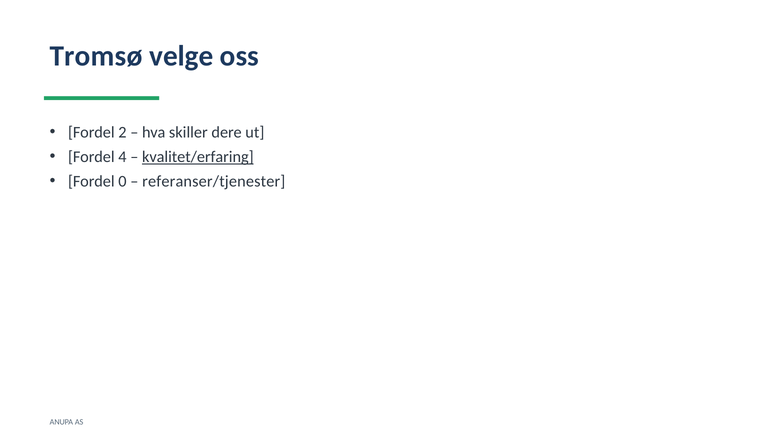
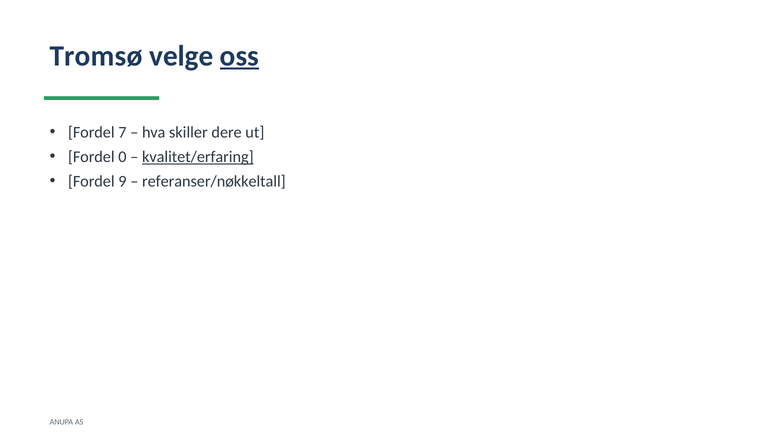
oss underline: none -> present (239, 56)
2: 2 -> 7 (122, 132)
4: 4 -> 0 (122, 157)
0: 0 -> 9 (122, 181)
referanser/tjenester: referanser/tjenester -> referanser/nøkkeltall (214, 181)
